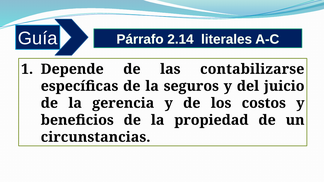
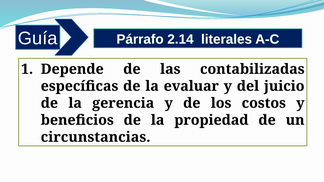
contabilizarse: contabilizarse -> contabilizadas (252, 69)
seguros: seguros -> evaluar (191, 86)
